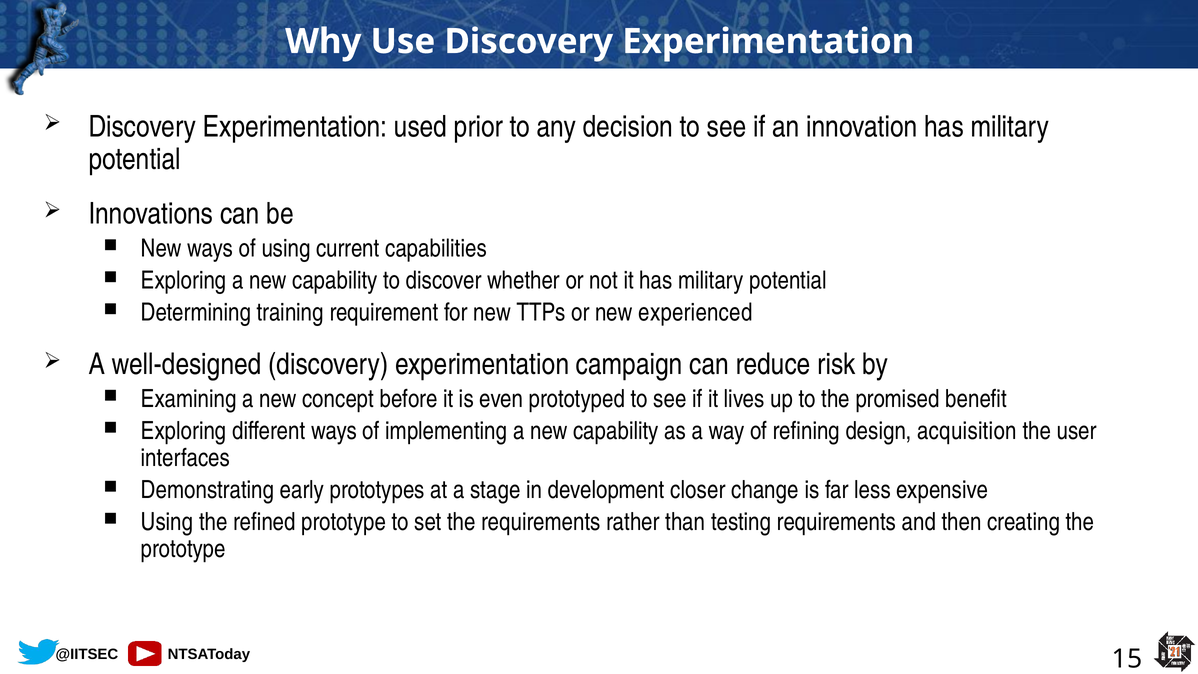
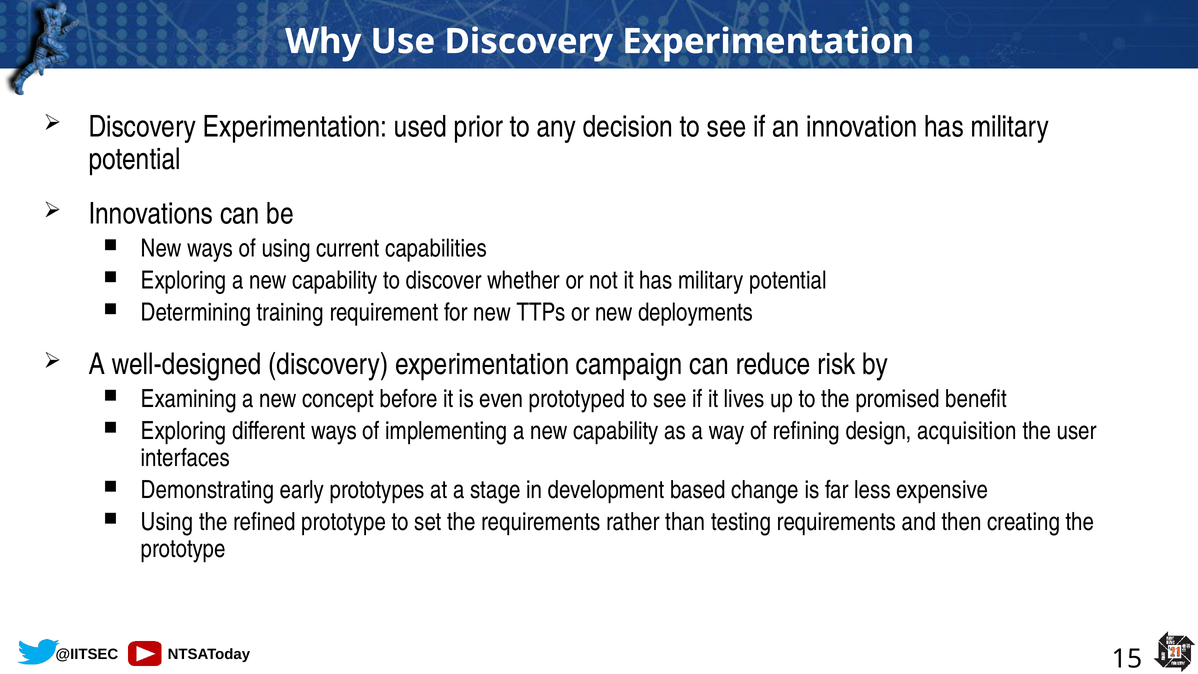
experienced: experienced -> deployments (696, 312)
closer: closer -> based (698, 490)
